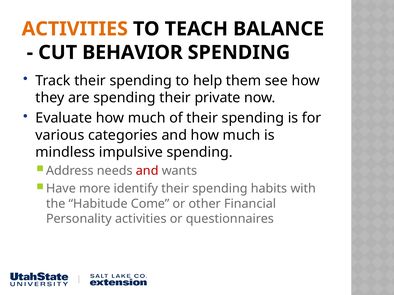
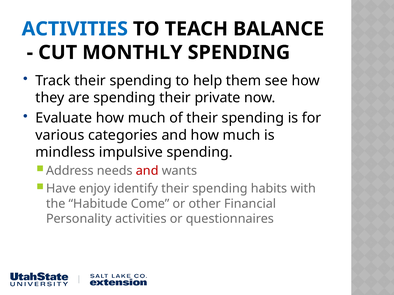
ACTIVITIES colour: orange -> blue (75, 29)
BEHAVIOR: BEHAVIOR -> MONTHLY (132, 53)
more: more -> enjoy (95, 189)
